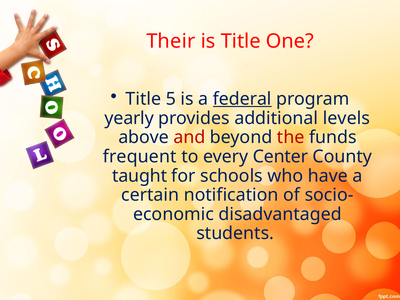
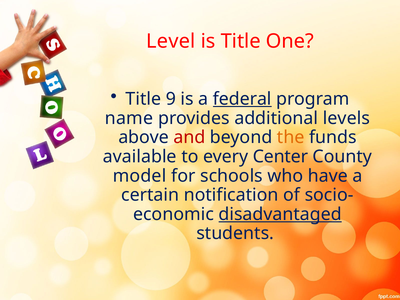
Their: Their -> Level (171, 41)
5: 5 -> 9 (171, 99)
yearly: yearly -> name (129, 118)
the colour: red -> orange (291, 137)
frequent: frequent -> available (140, 157)
taught: taught -> model (140, 176)
disadvantaged underline: none -> present (280, 214)
